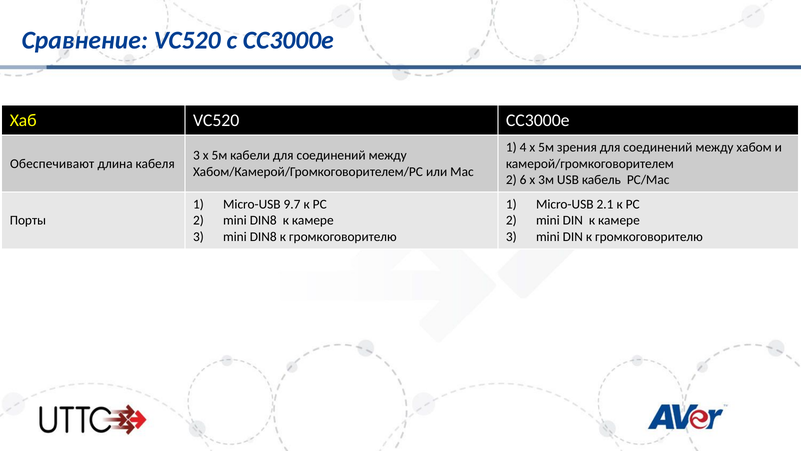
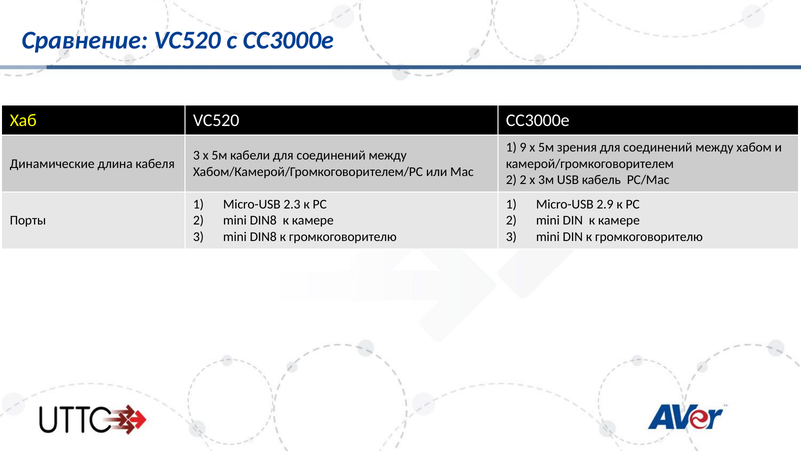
4: 4 -> 9 (523, 147)
Обеспечивают: Обеспечивают -> Динамические (52, 163)
2 6: 6 -> 2 (523, 180)
9.7: 9.7 -> 2.3 (292, 204)
2.1: 2.1 -> 2.9 (605, 204)
